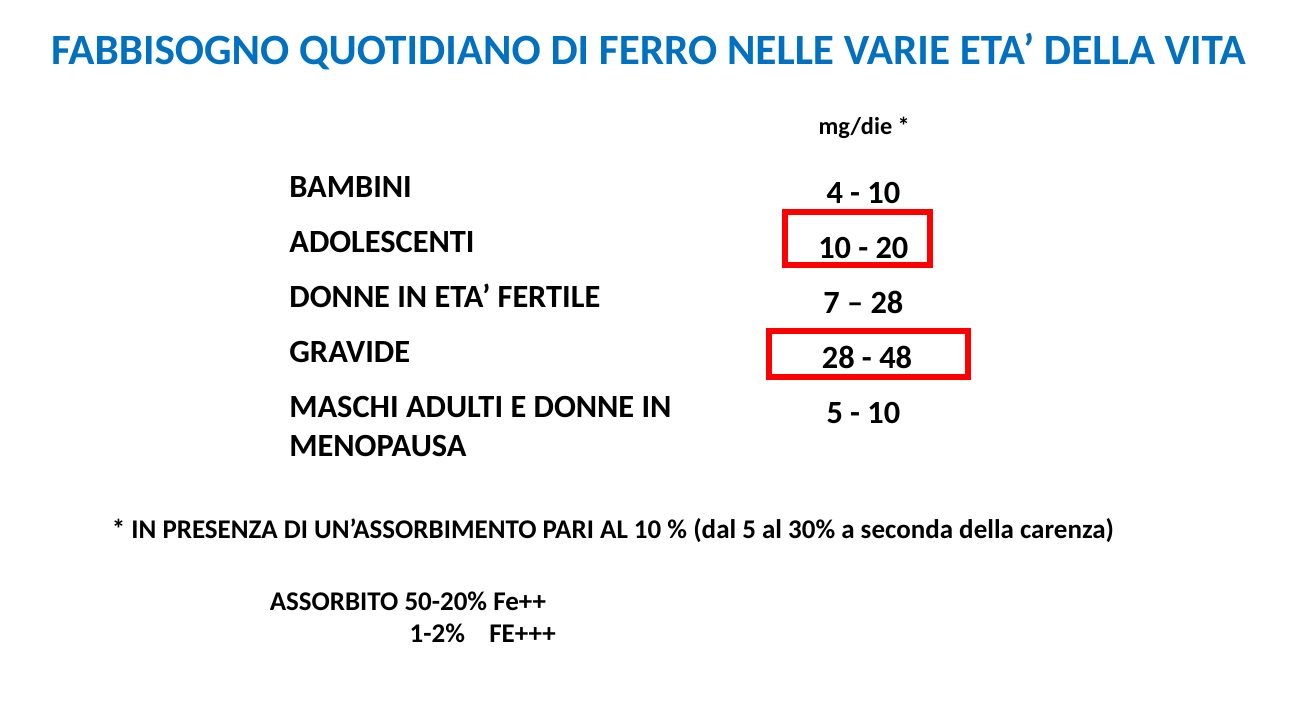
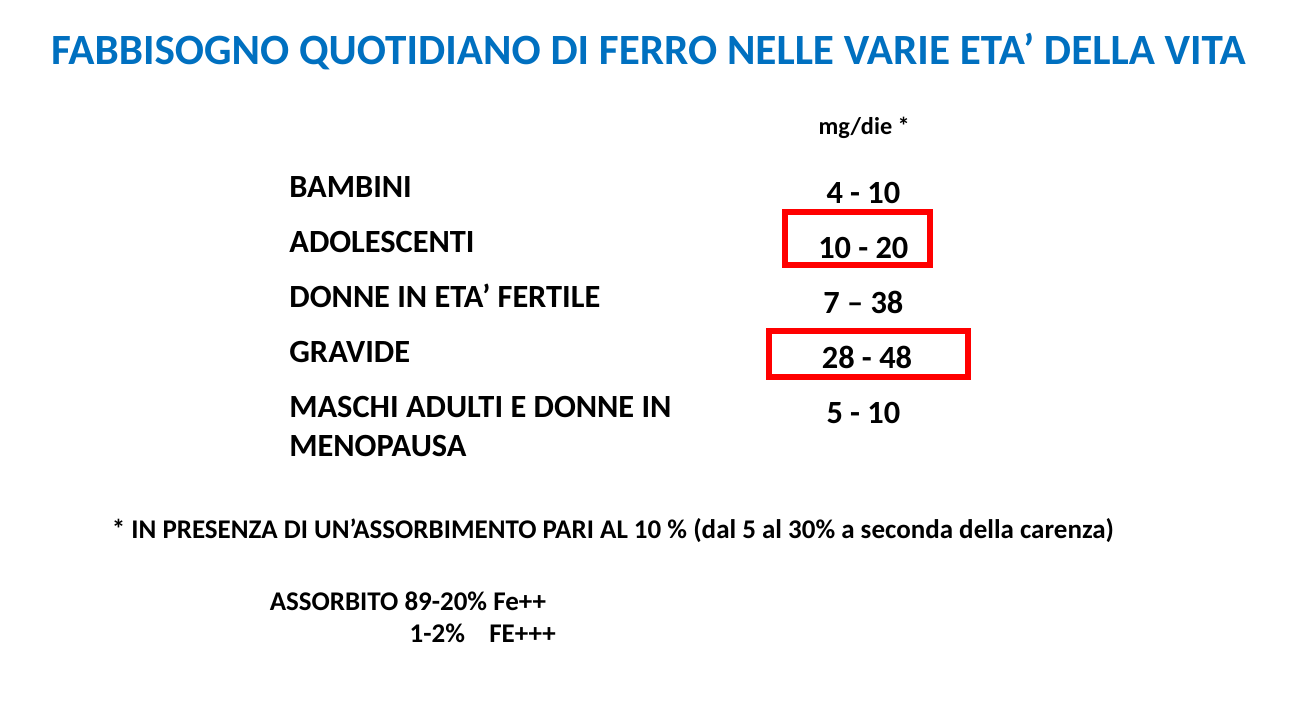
28: 28 -> 38 (887, 303)
50-20%: 50-20% -> 89-20% (446, 602)
